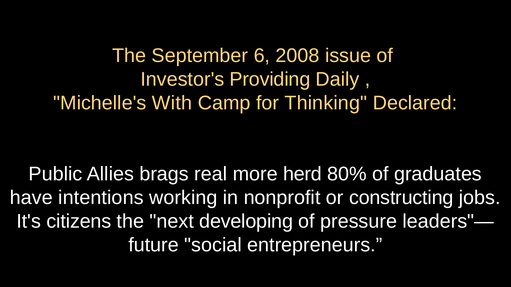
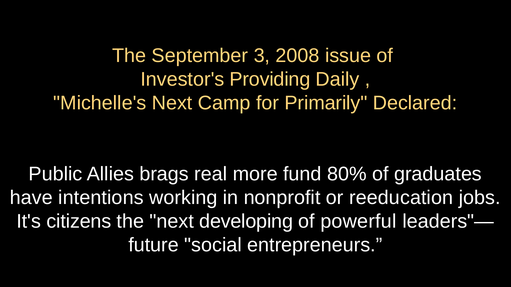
6: 6 -> 3 (262, 56)
Michelle's With: With -> Next (172, 103)
Thinking: Thinking -> Primarily (326, 103)
herd: herd -> fund (302, 174)
constructing: constructing -> reeducation (401, 198)
pressure: pressure -> powerful (358, 222)
